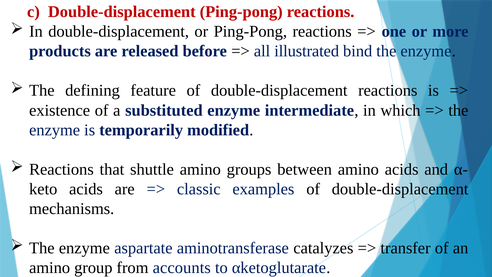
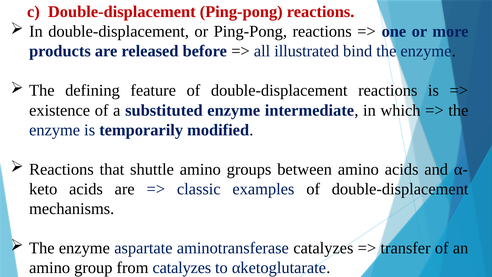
from accounts: accounts -> catalyzes (182, 268)
